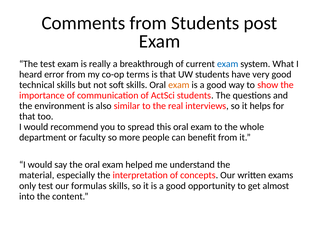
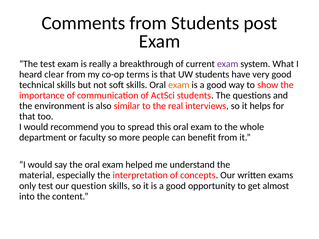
exam colour: blue -> purple (228, 64)
error: error -> clear (54, 74)
formulas: formulas -> question (89, 186)
